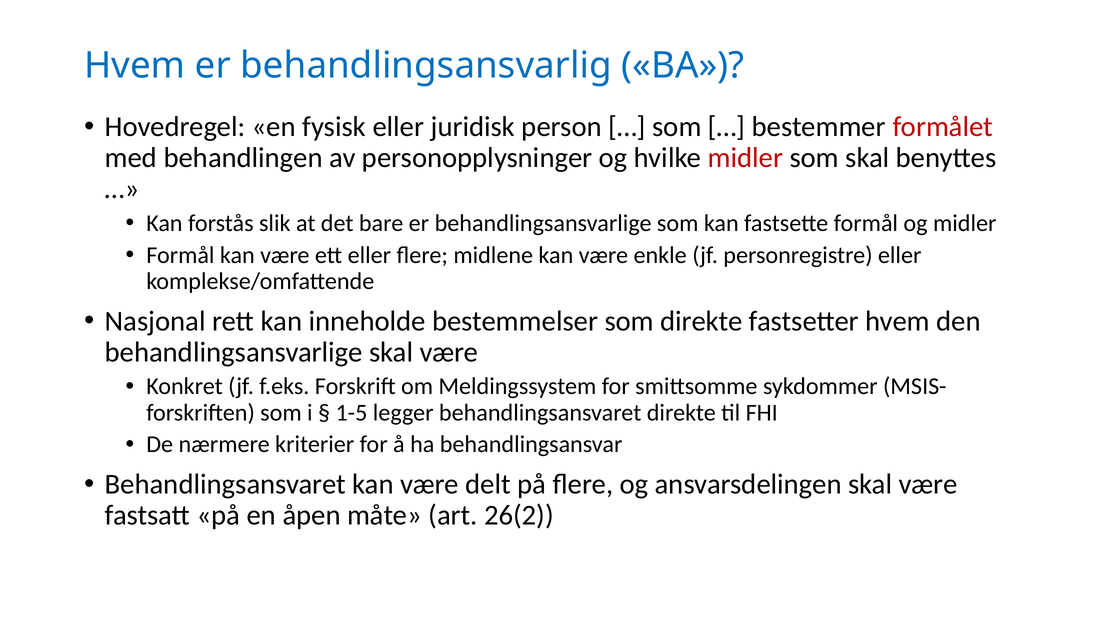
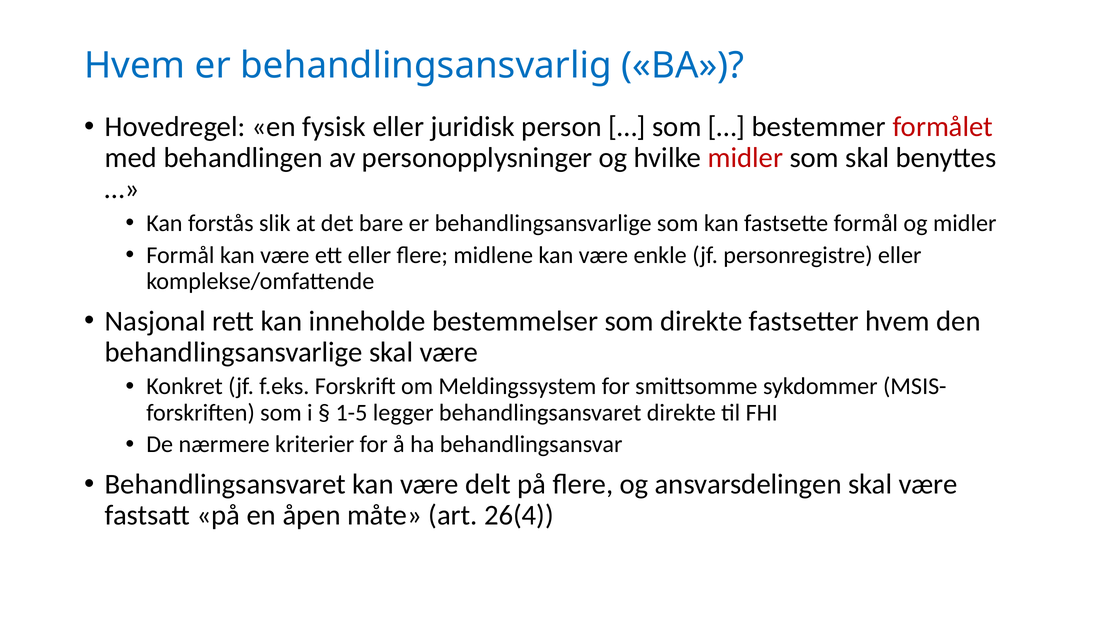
26(2: 26(2 -> 26(4 (519, 515)
